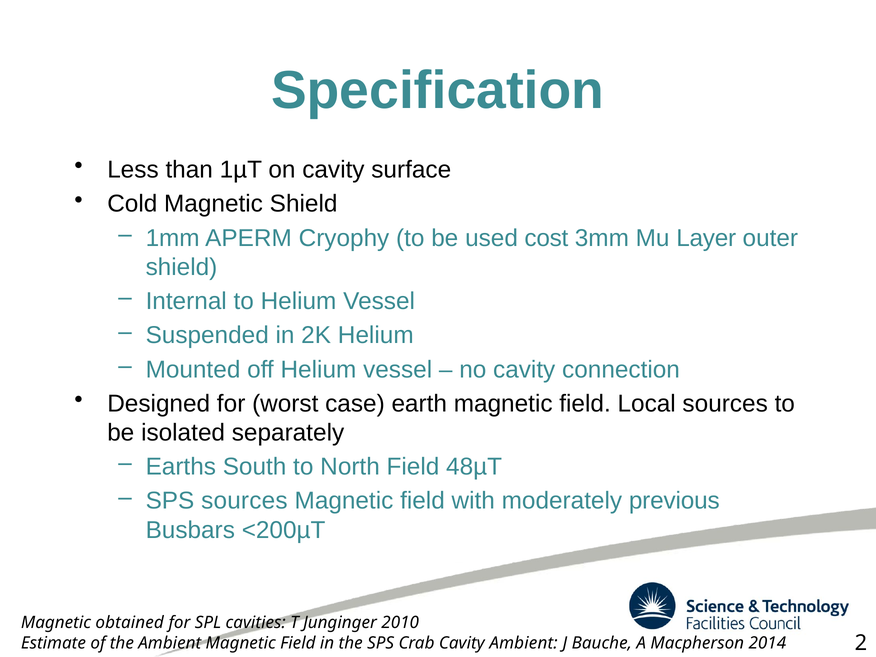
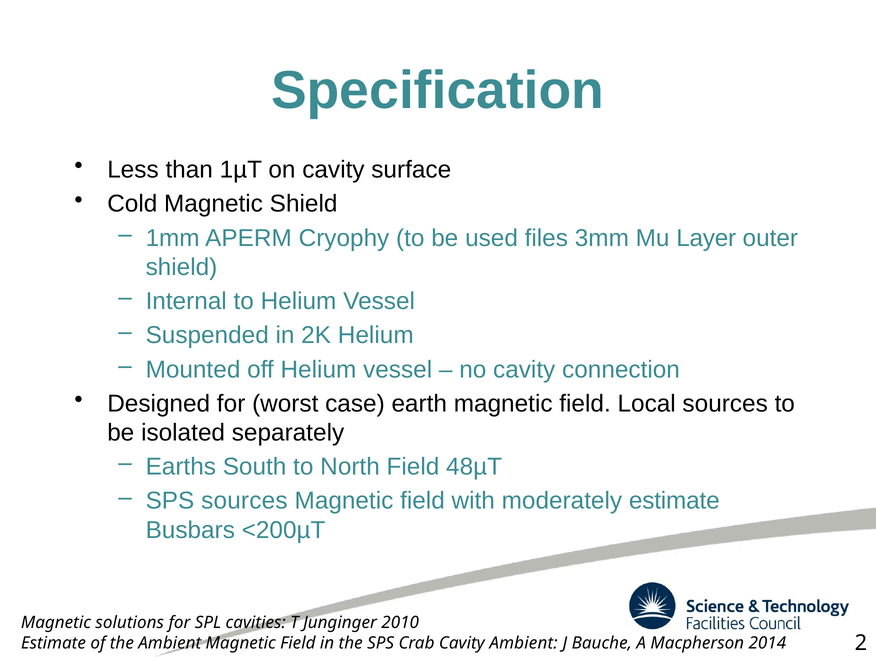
cost: cost -> files (546, 238)
moderately previous: previous -> estimate (674, 501)
obtained: obtained -> solutions (130, 623)
